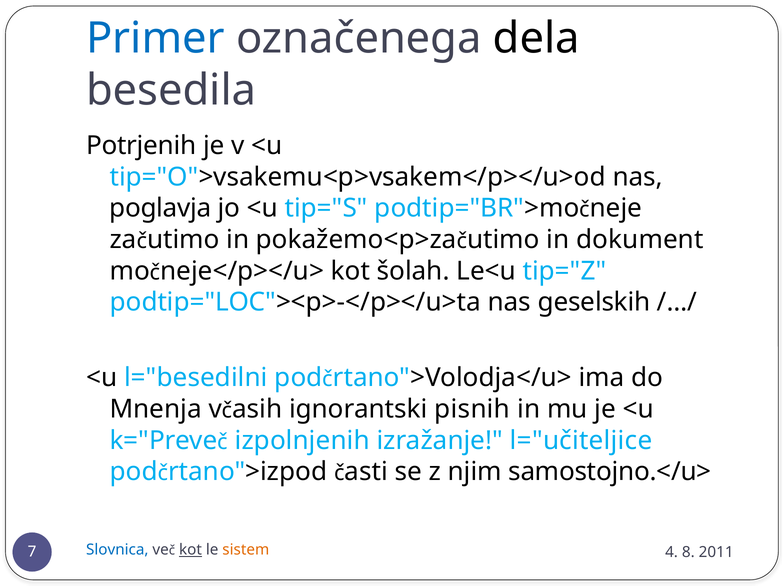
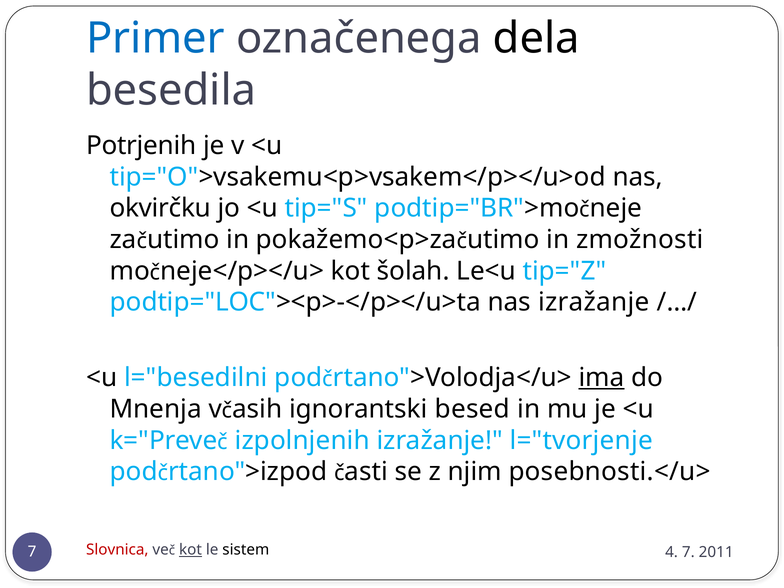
poglavja: poglavja -> okvirčku (160, 208)
dokument: dokument -> zmožnosti (640, 240)
nas geselskih: geselskih -> izražanje (594, 302)
ima underline: none -> present (602, 378)
pisnih: pisnih -> besed (472, 409)
l="učiteljice: l="učiteljice -> l="tvorjenje (581, 440)
samostojno.</u>: samostojno.</u> -> posebnosti.</u> (610, 472)
Slovnica colour: blue -> red (117, 550)
sistem colour: orange -> black (246, 550)
4 8: 8 -> 7 (688, 552)
